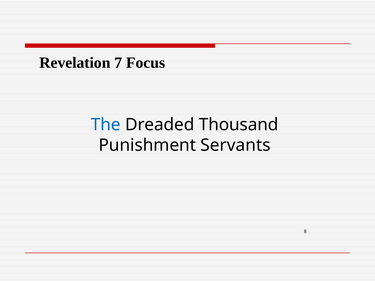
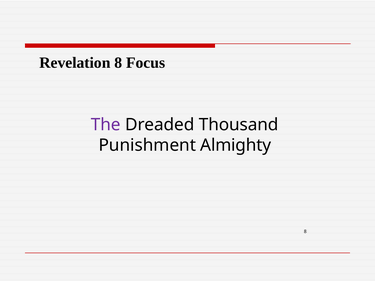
Revelation 7: 7 -> 8 (118, 63)
The colour: blue -> purple (106, 125)
Servants: Servants -> Almighty (236, 145)
